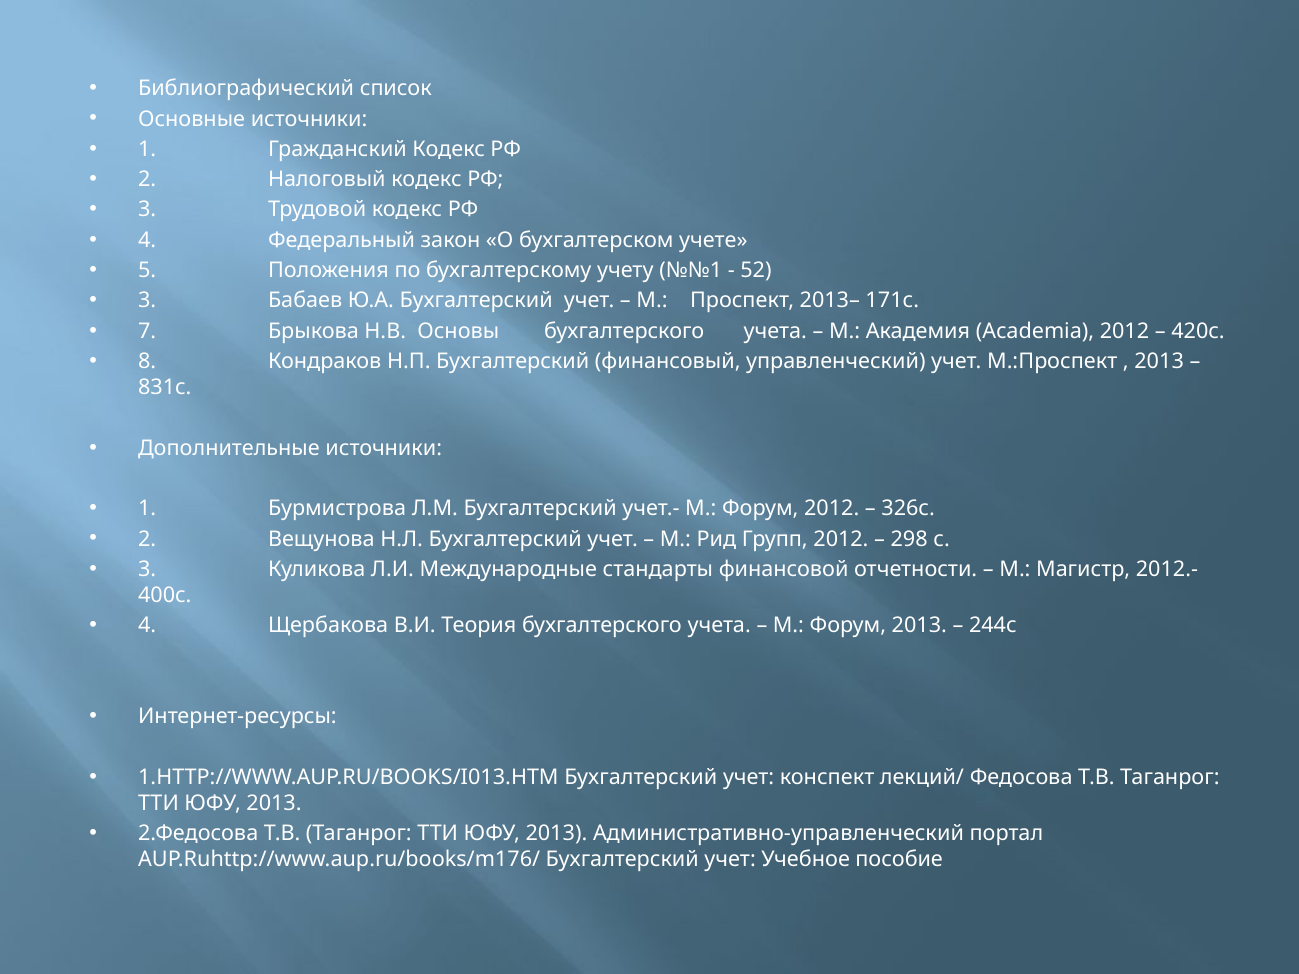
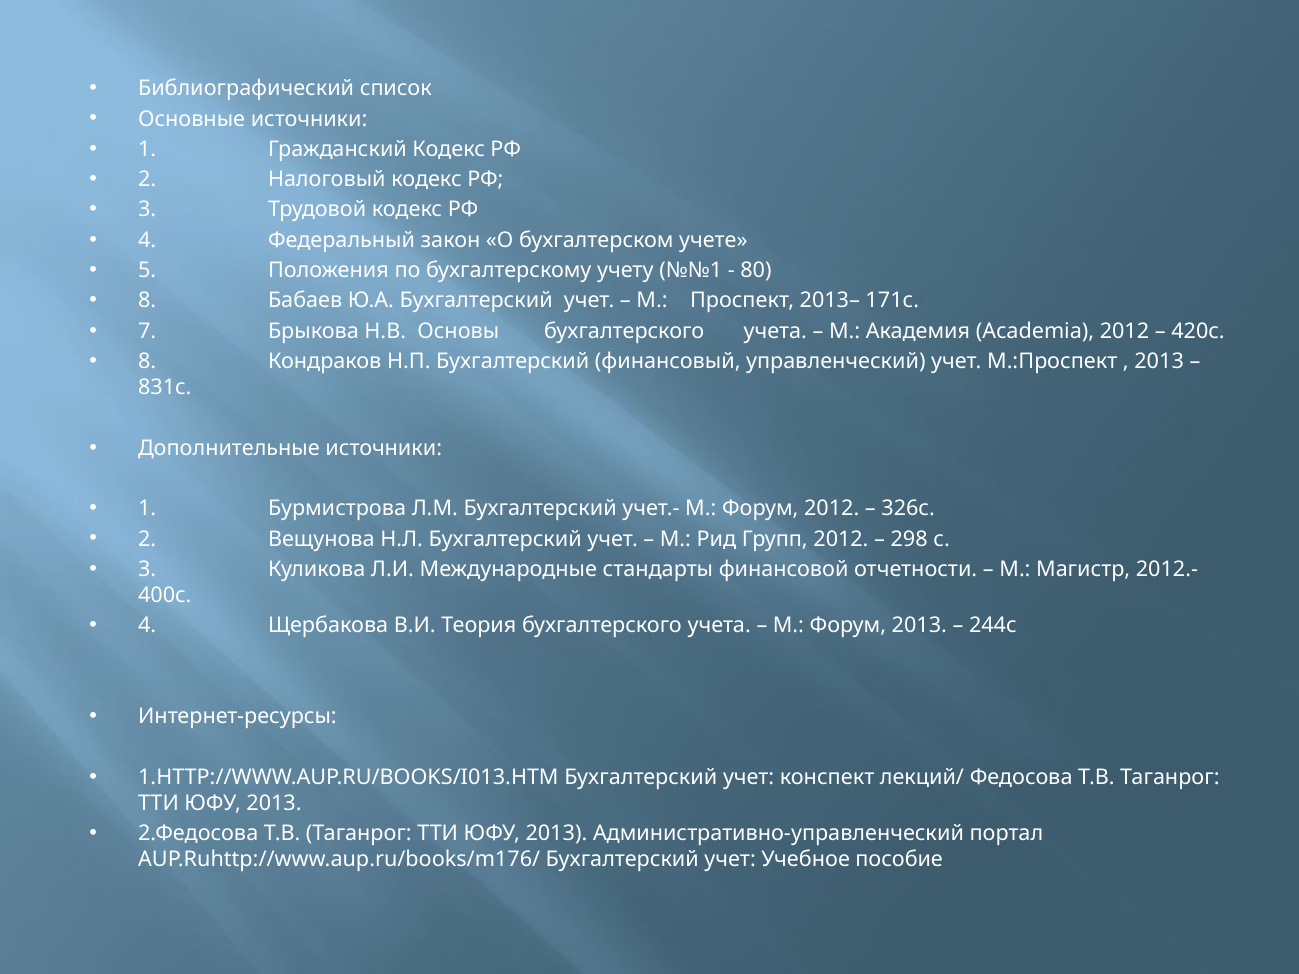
52: 52 -> 80 (756, 271)
3: 3 -> 8 (147, 301)
